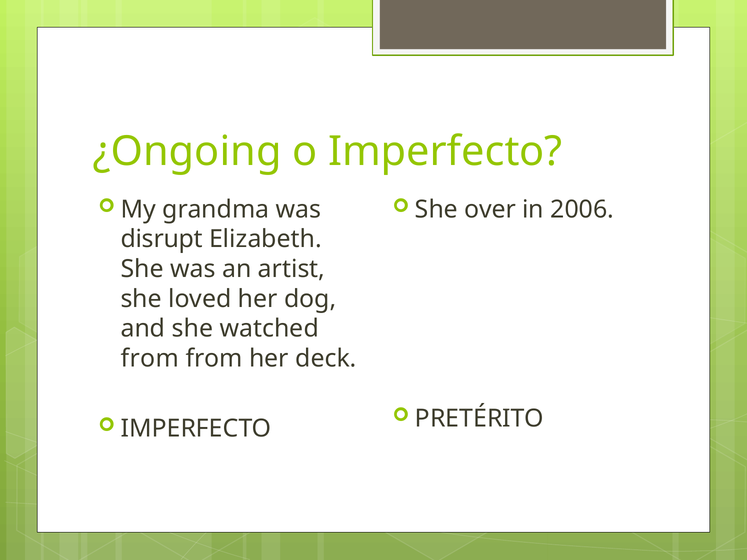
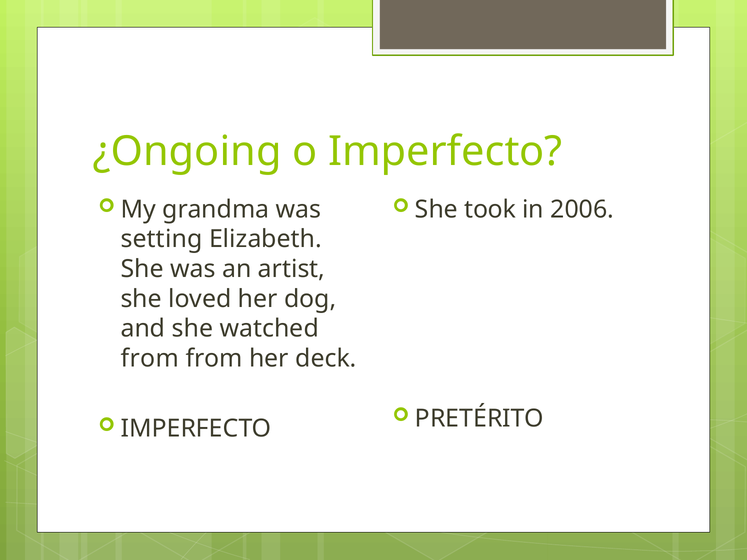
over: over -> took (490, 209)
disrupt: disrupt -> setting (162, 239)
